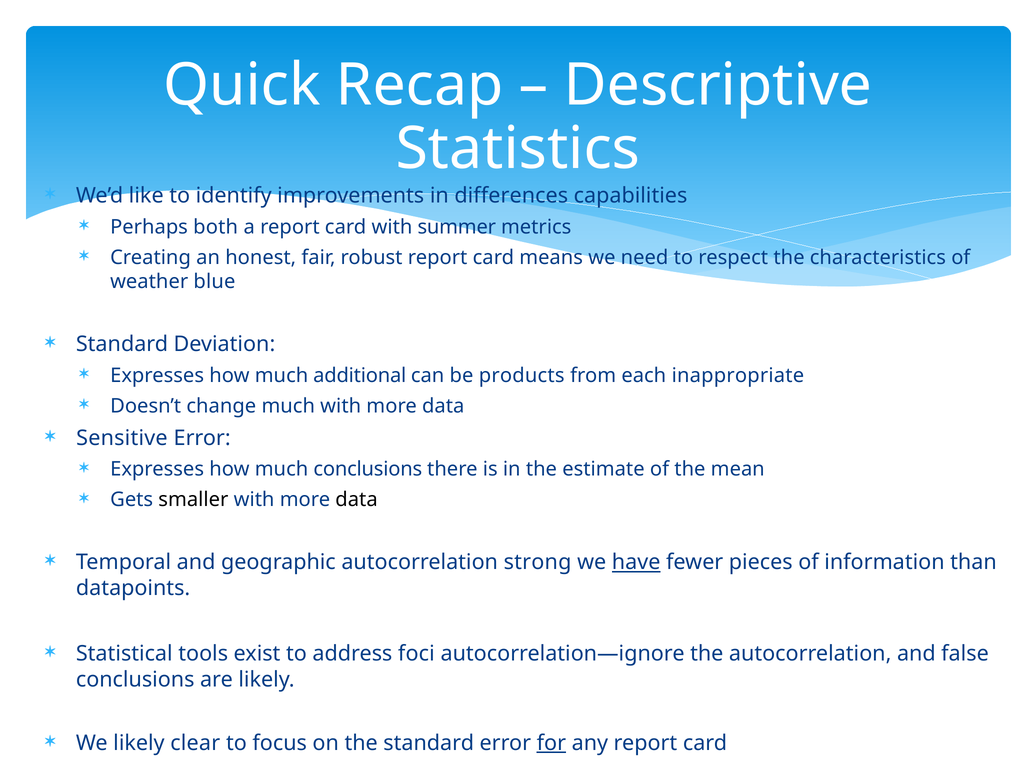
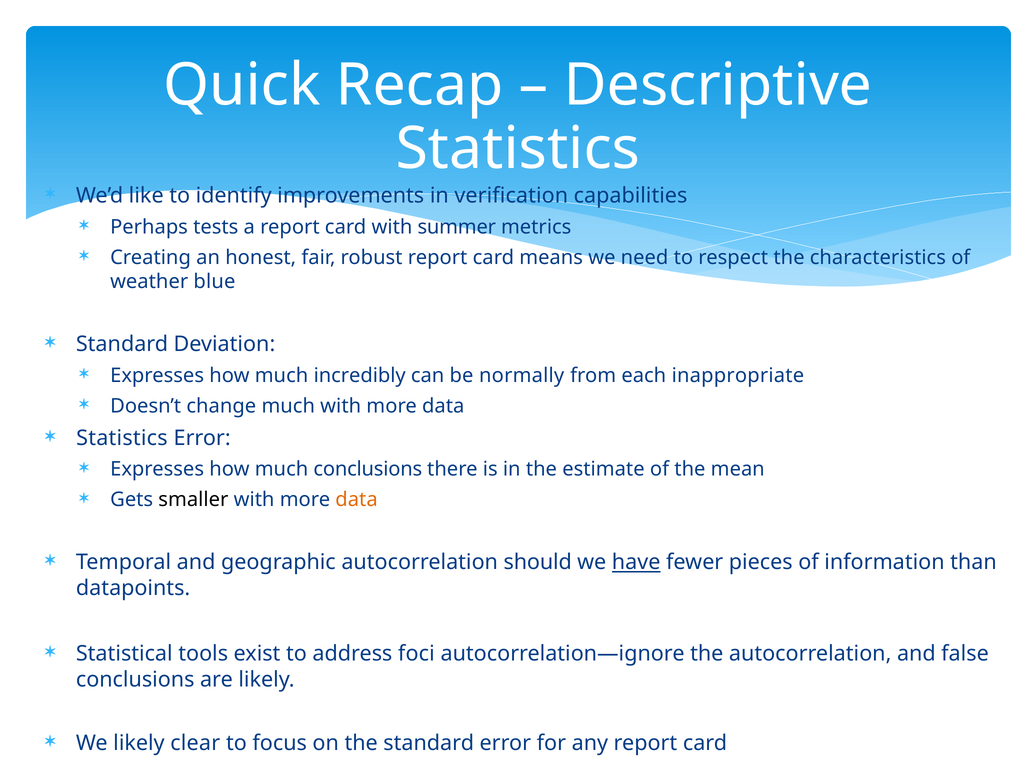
differences: differences -> verification (511, 196)
both: both -> tests (216, 227)
additional: additional -> incredibly (360, 375)
products: products -> normally (522, 375)
Sensitive: Sensitive -> Statistics (122, 438)
data colour: black -> orange (357, 500)
strong: strong -> should (538, 562)
for underline: present -> none (551, 743)
